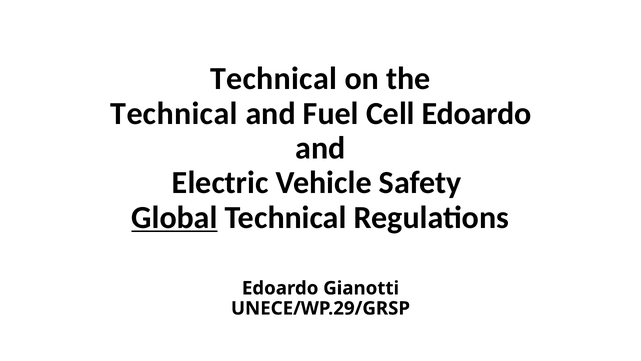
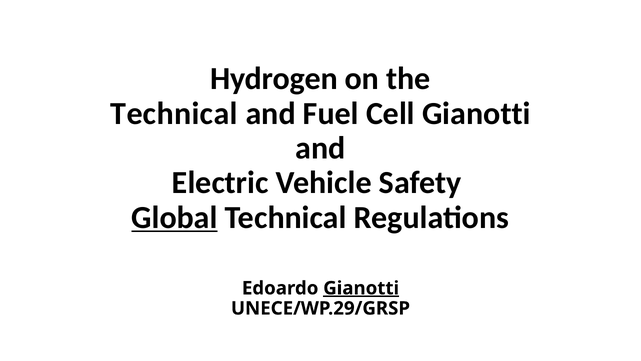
Technical: Technical -> Hydrogen (274, 79)
Cell Edoardo: Edoardo -> Gianotti (476, 113)
Gianotti underline: none -> present (361, 288)
